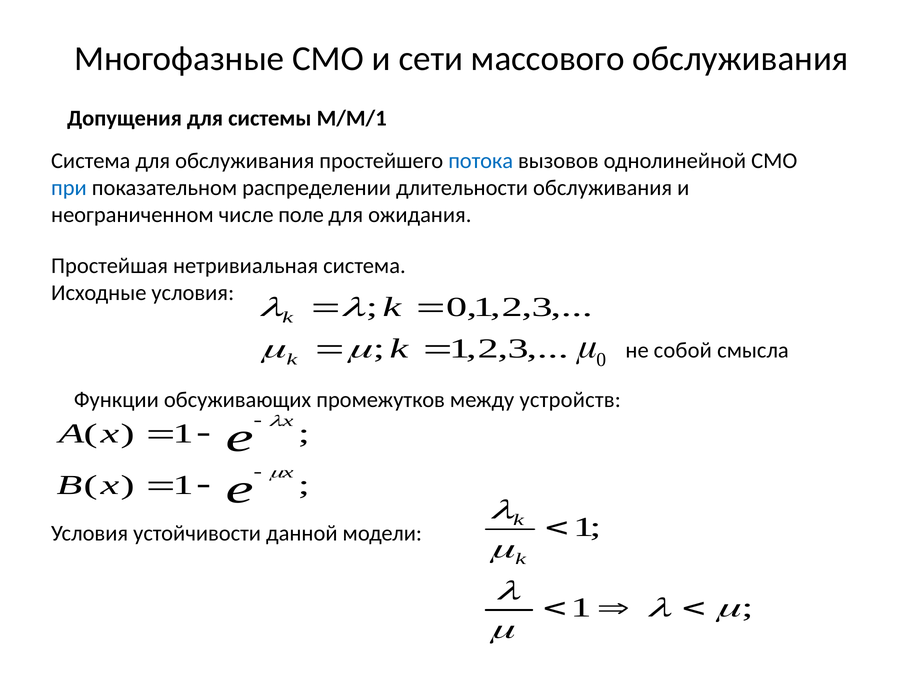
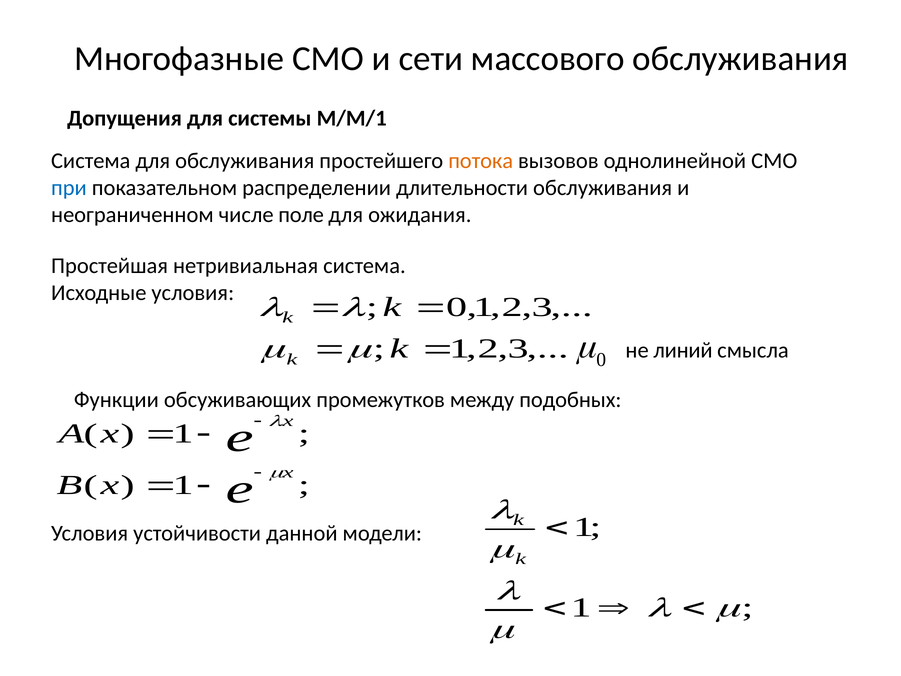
потока colour: blue -> orange (481, 161)
собой: собой -> линий (683, 350)
устройств: устройств -> подобных (570, 400)
